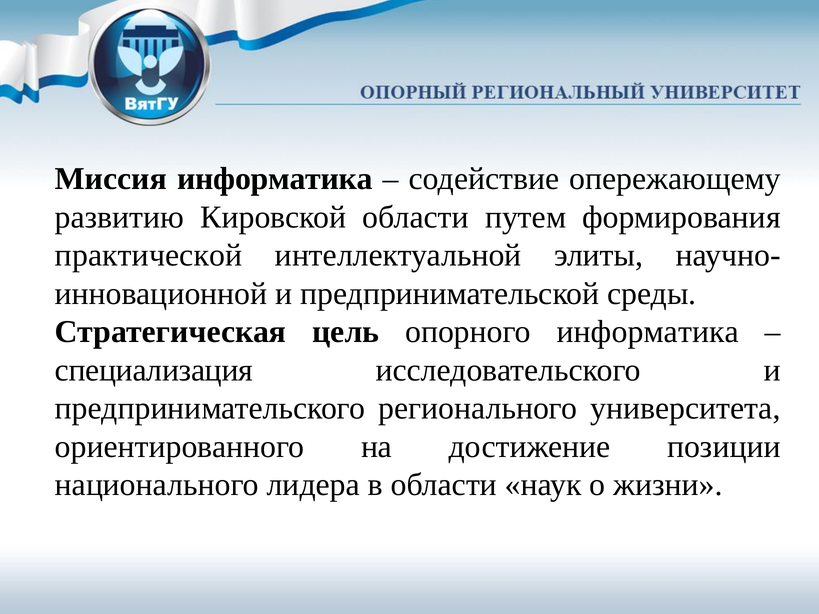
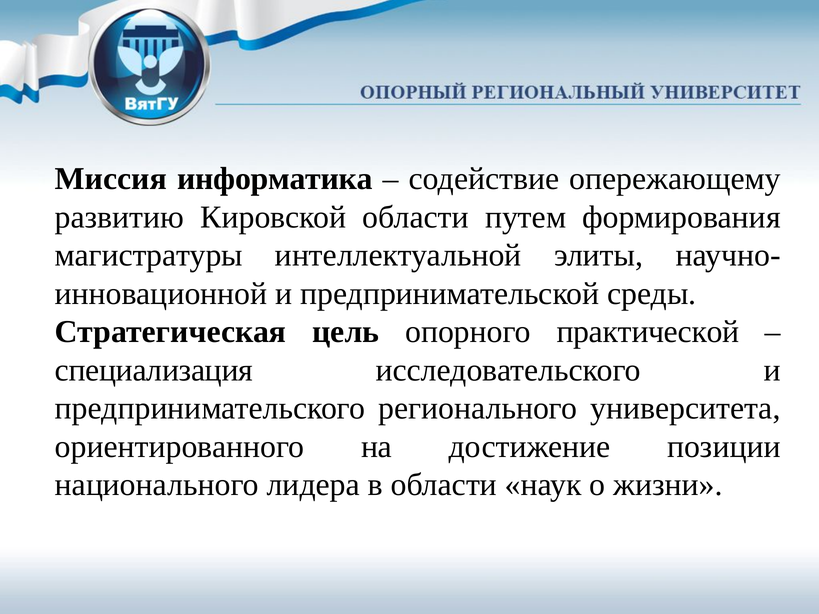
практической: практической -> магистратуры (149, 255)
опорного информатика: информатика -> практической (648, 332)
